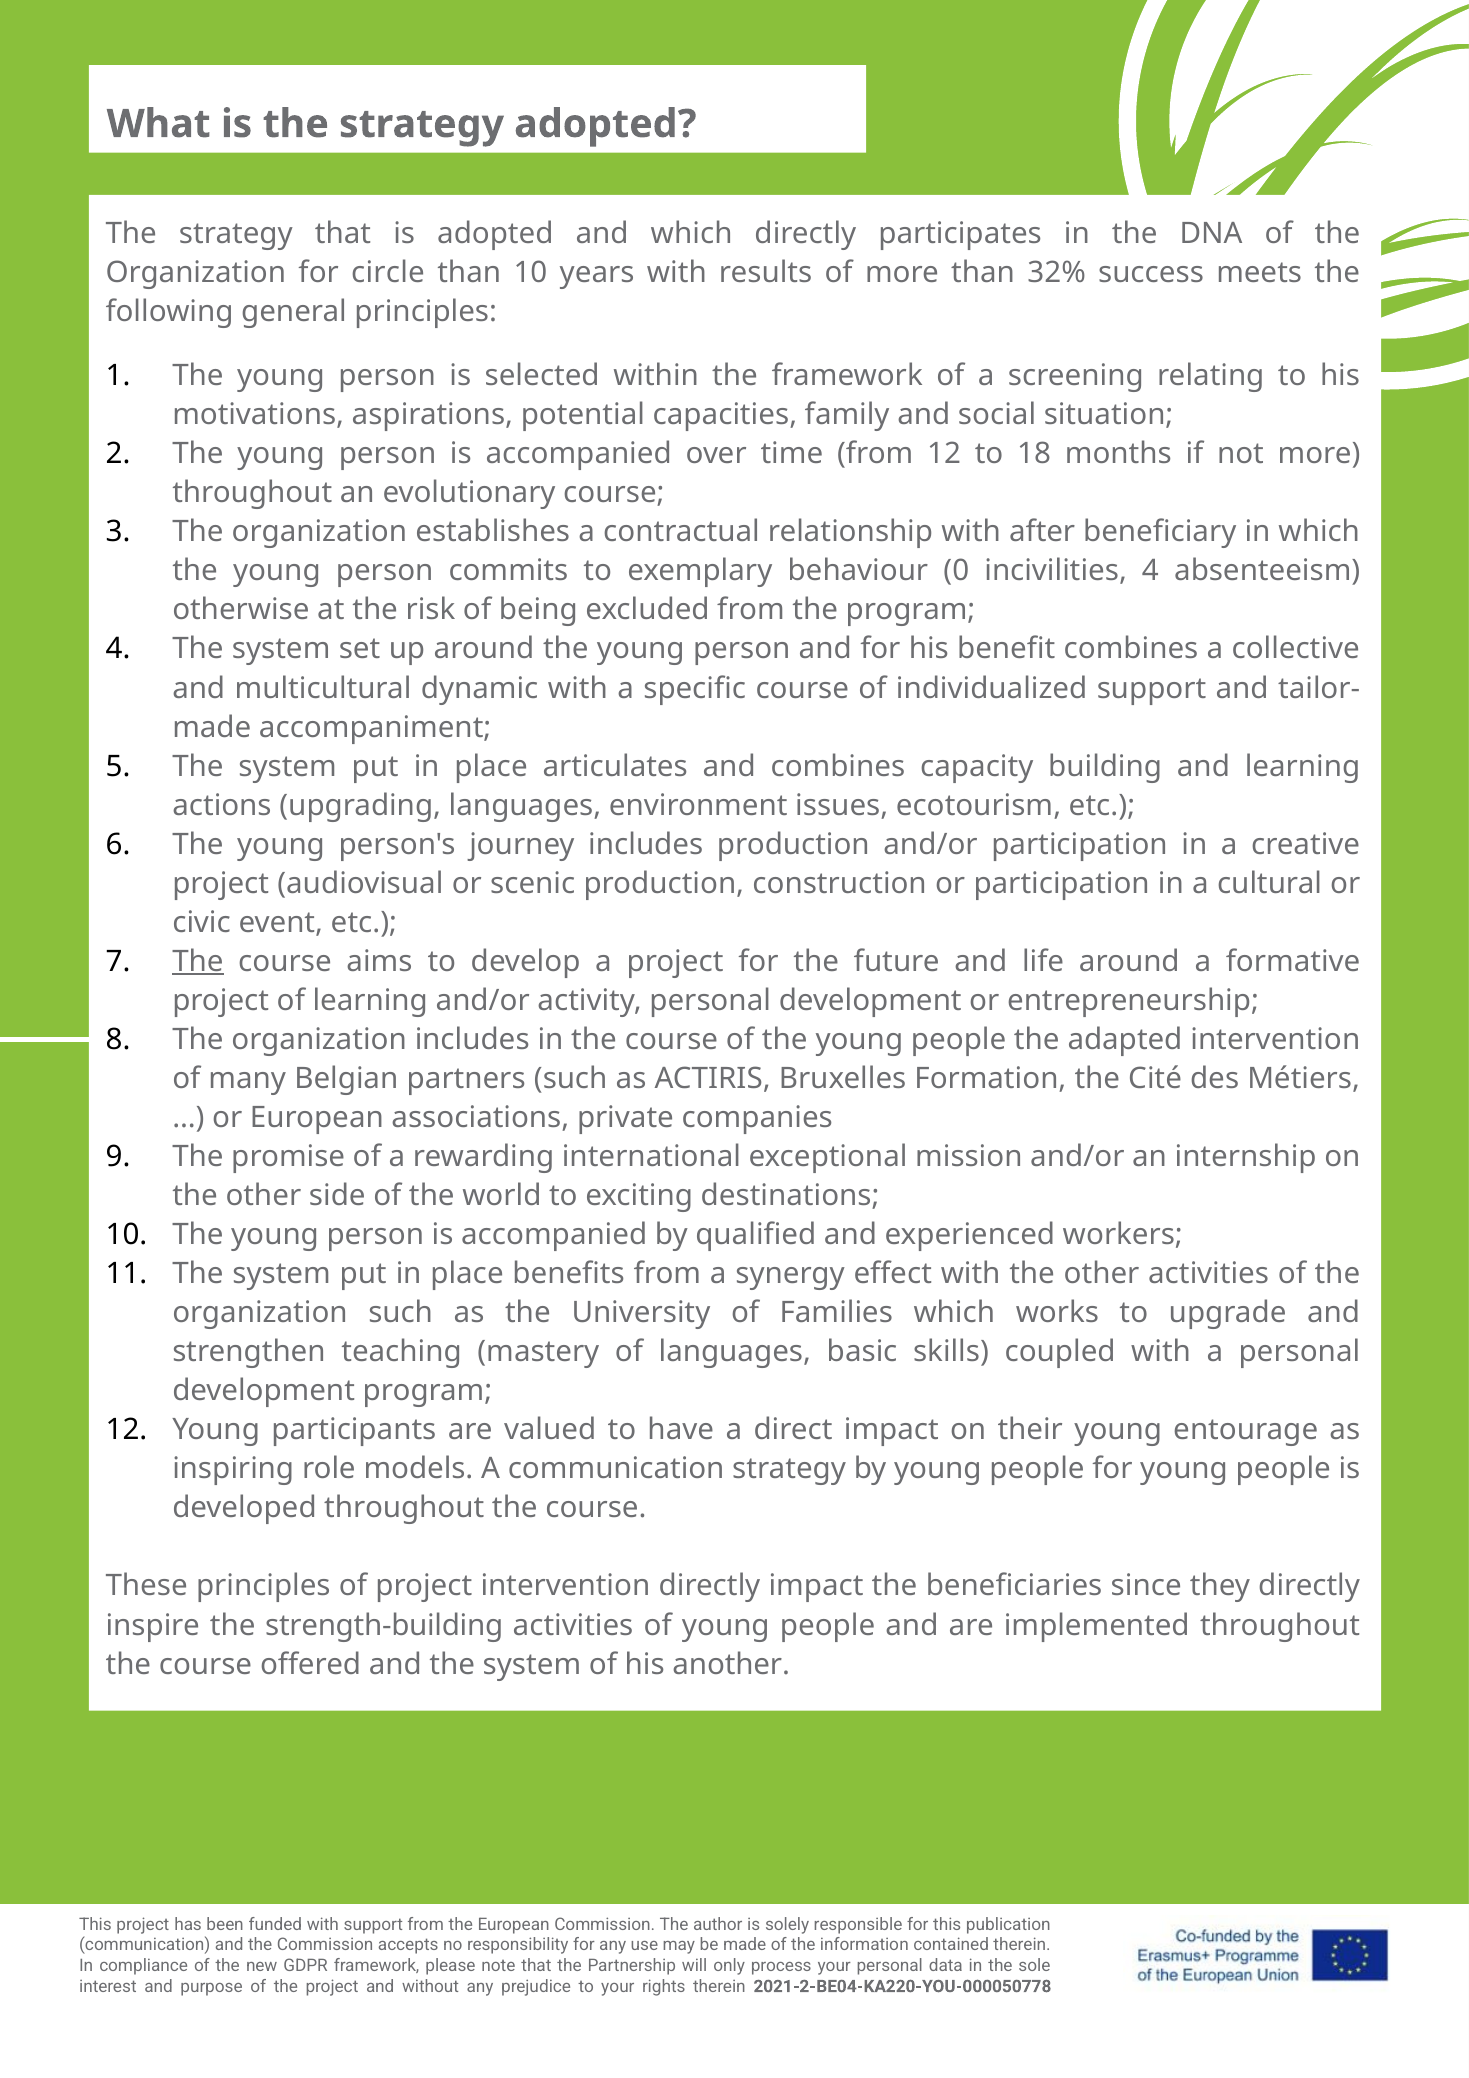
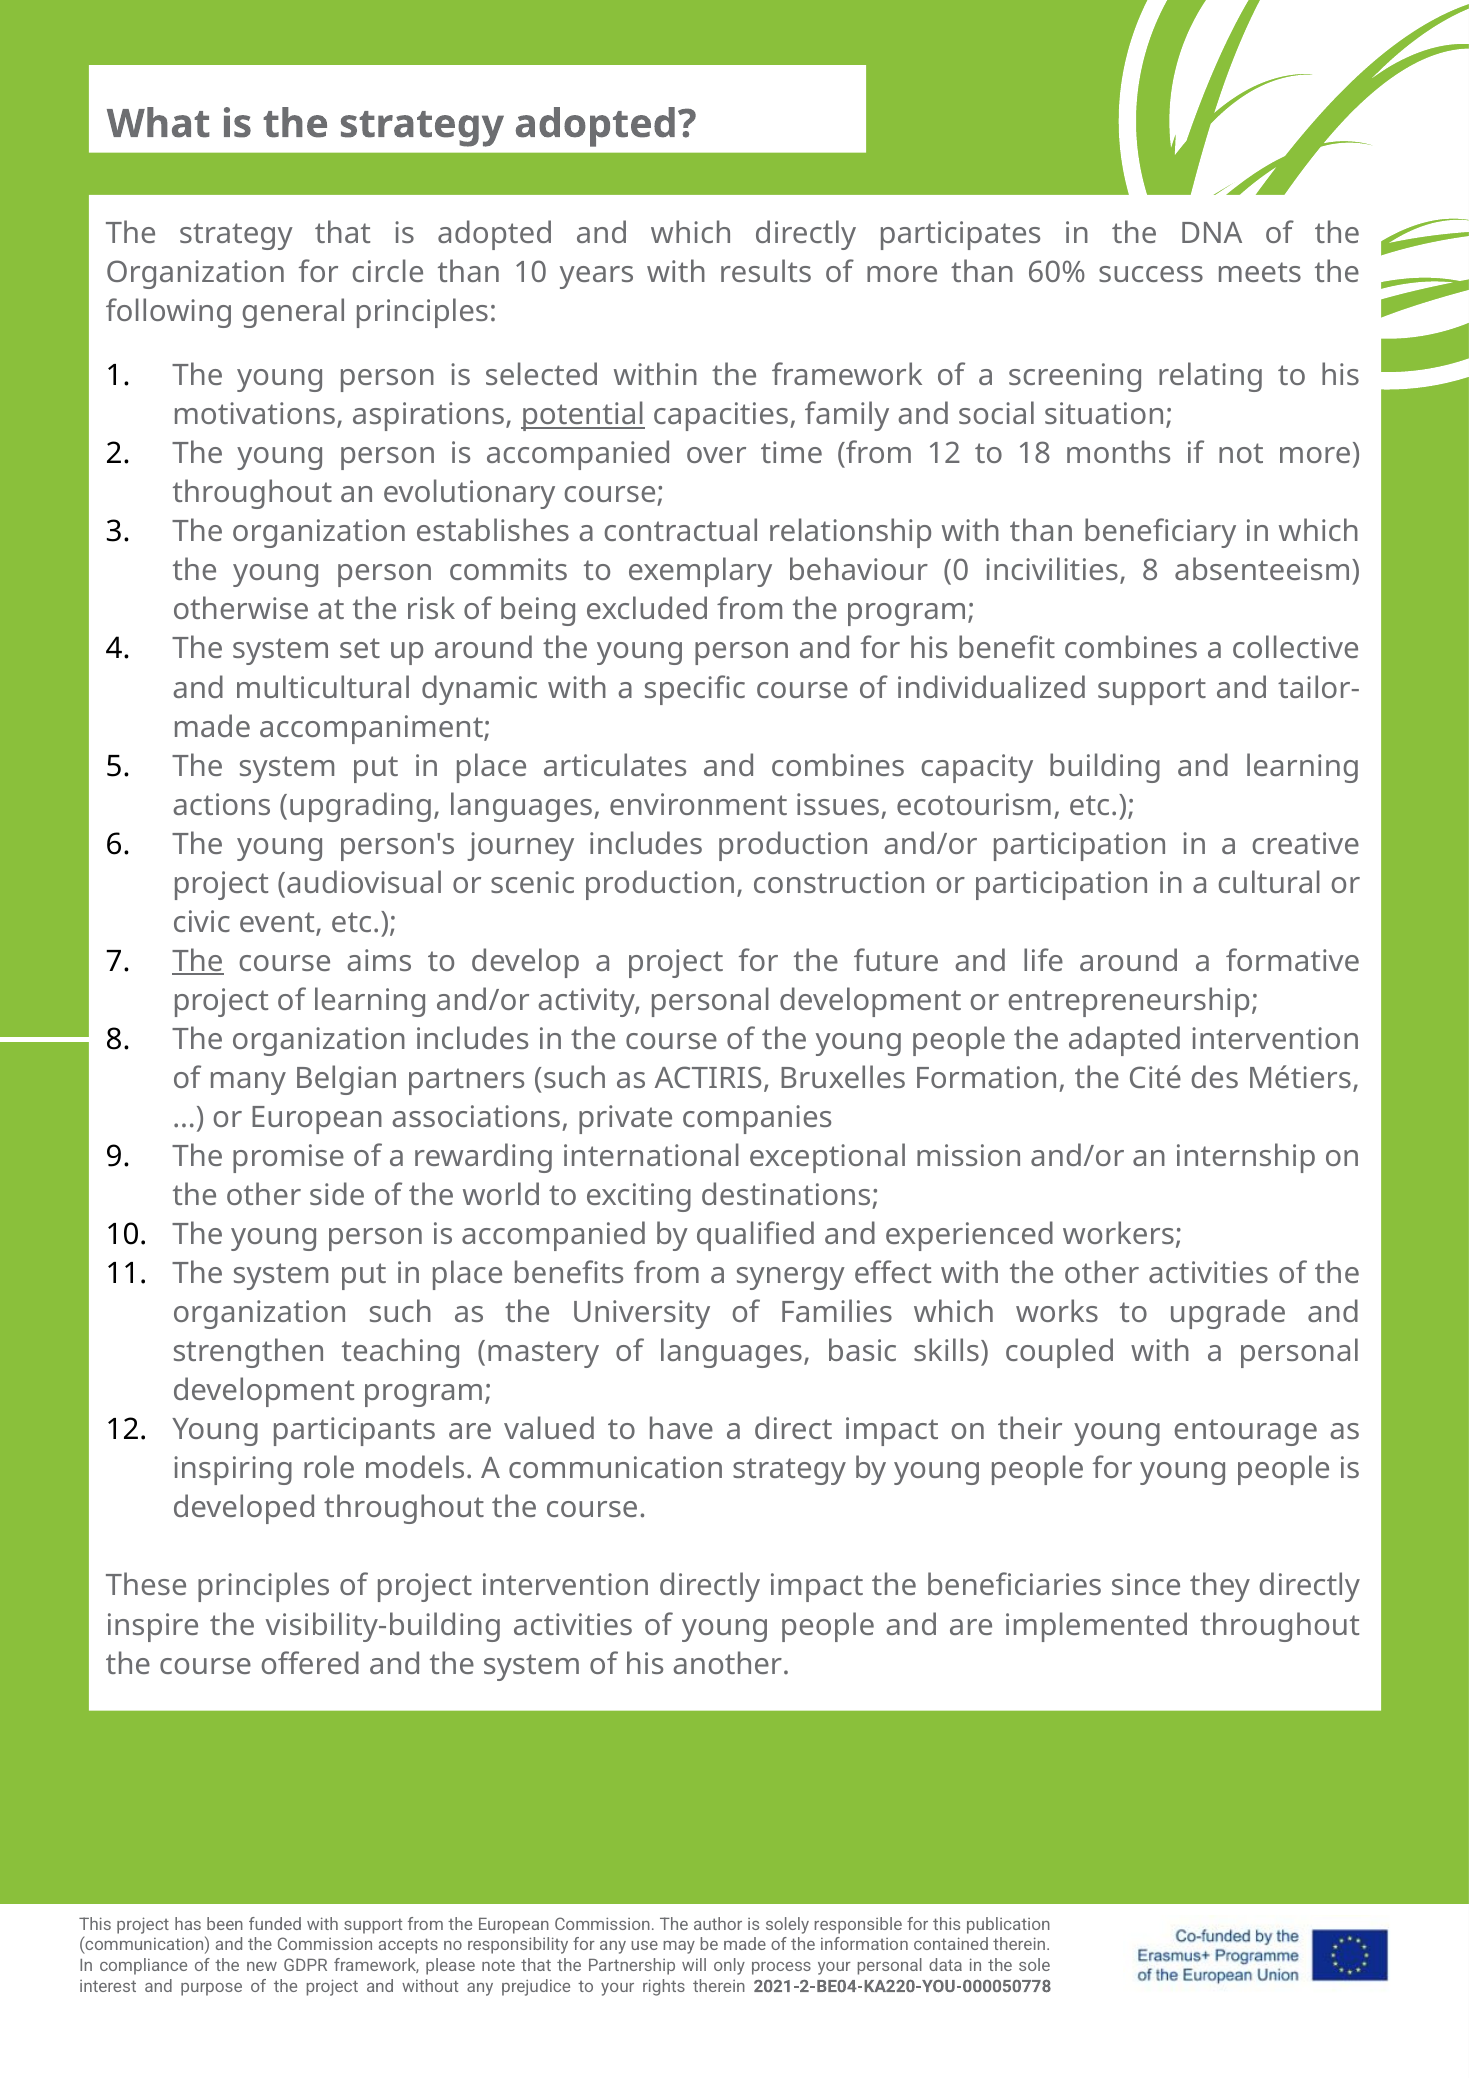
32%: 32% -> 60% (1057, 273)
potential underline: none -> present (583, 415)
with after: after -> than (1042, 532)
incivilities 4: 4 -> 8 (1150, 571)
strength-building: strength-building -> visibility-building (384, 1625)
